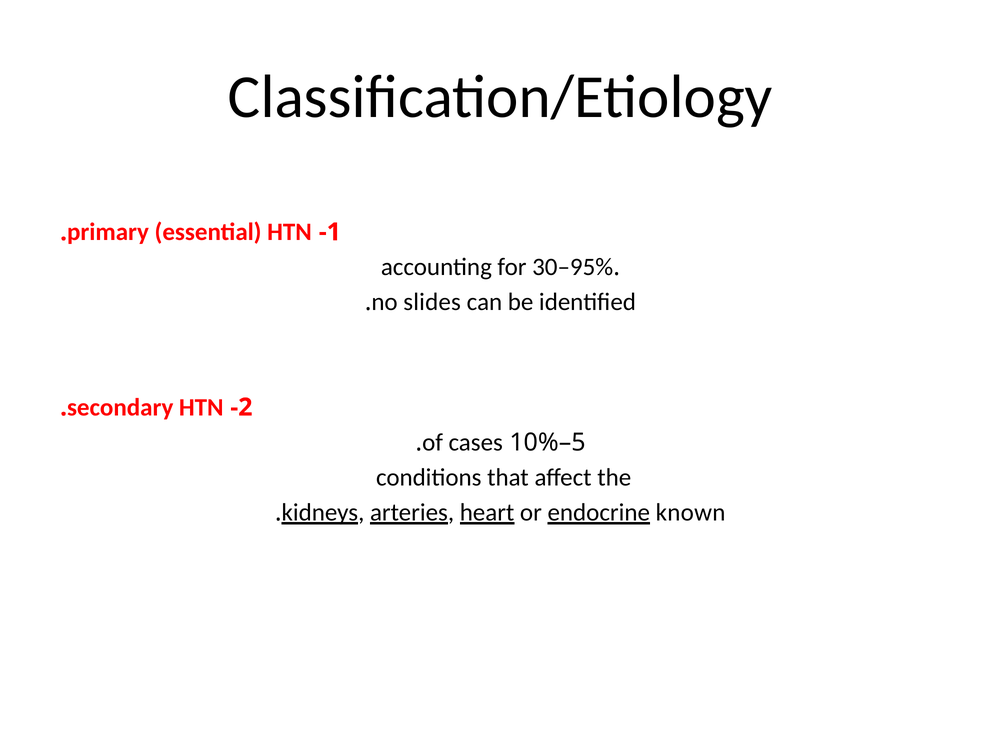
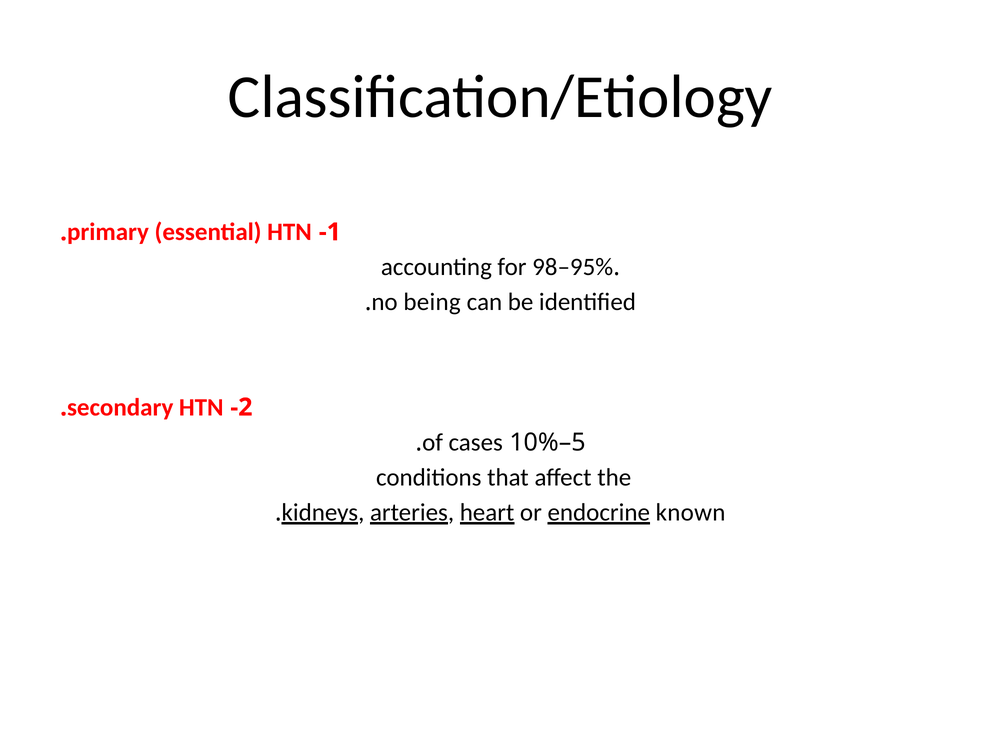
30–95%: 30–95% -> 98–95% (573, 267)
slides: slides -> being (432, 302)
